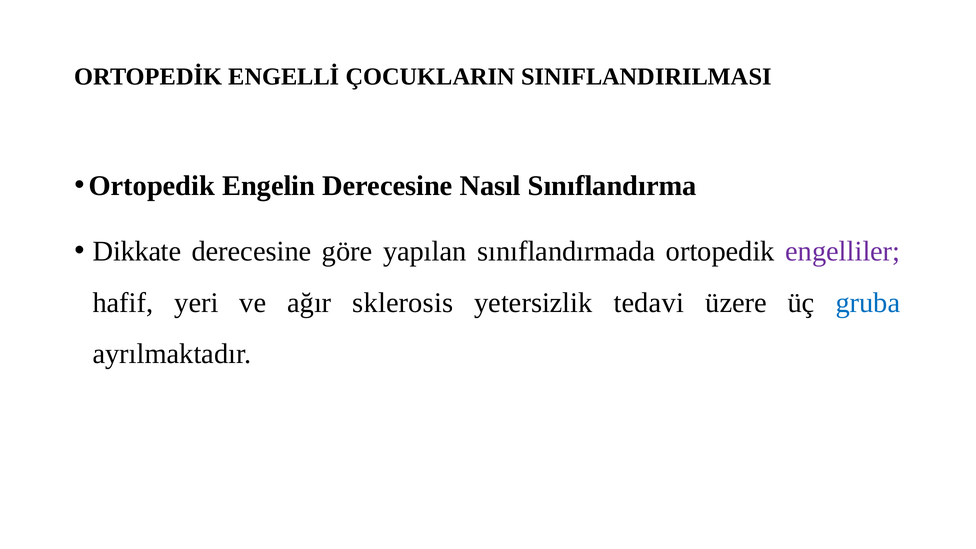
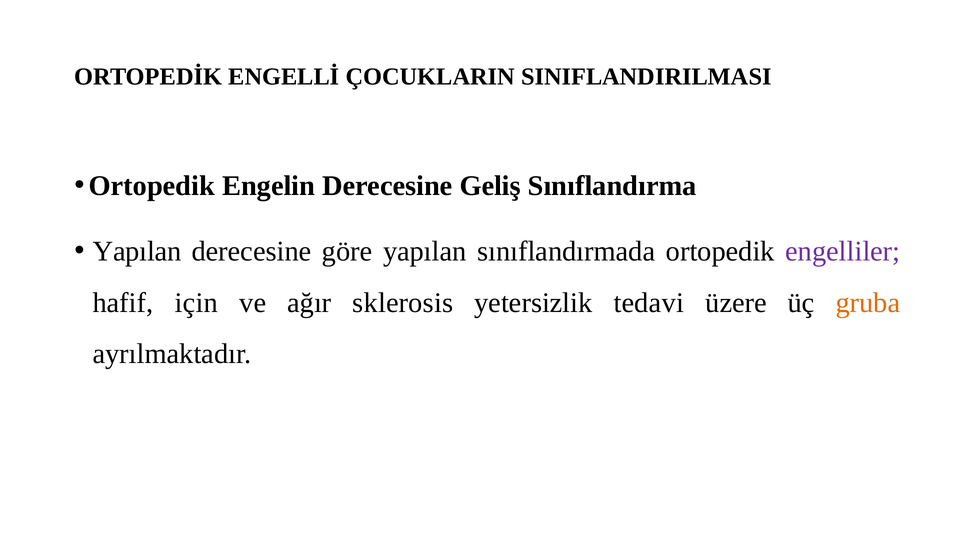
Nasıl: Nasıl -> Geliş (490, 186)
Dikkate: Dikkate -> Yapılan (137, 251)
yeri: yeri -> için (196, 303)
gruba colour: blue -> orange (868, 303)
